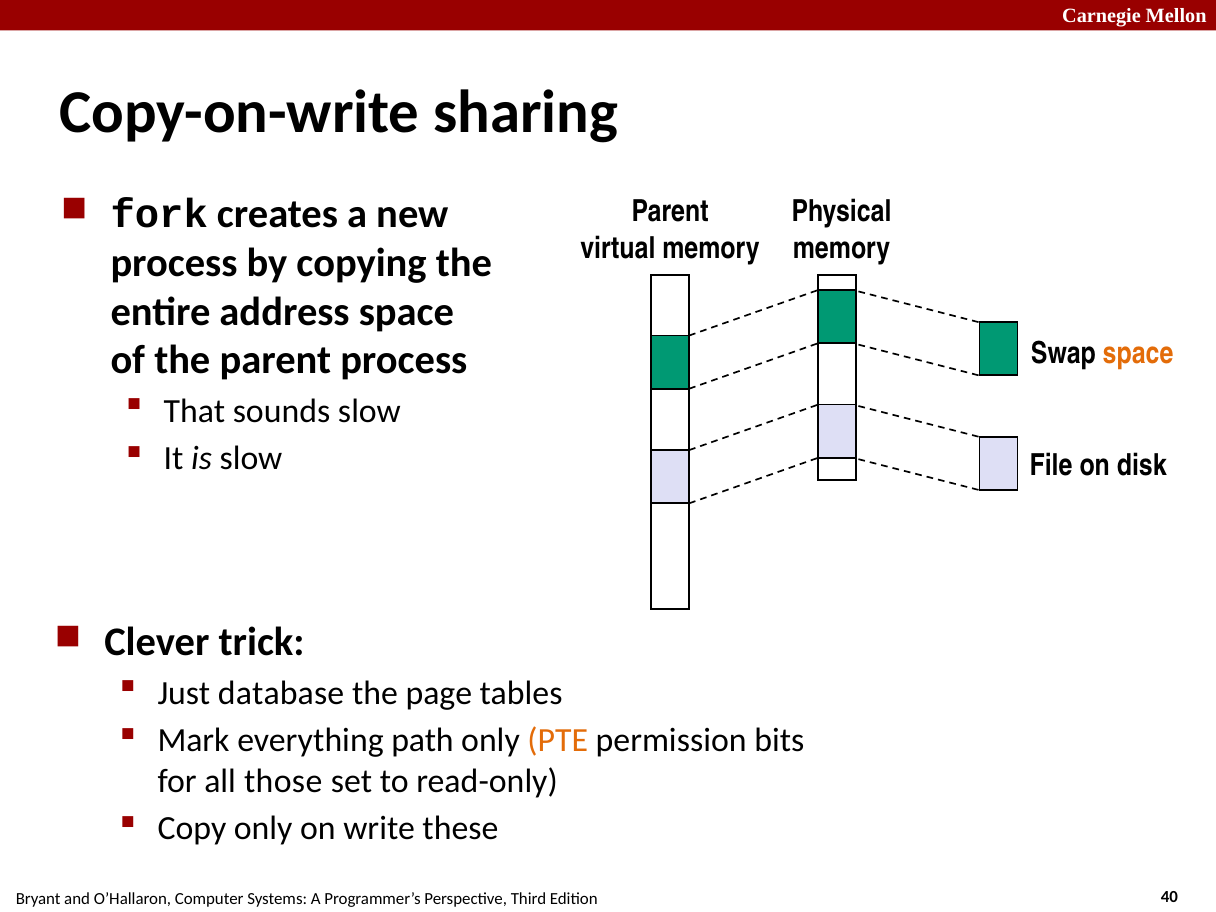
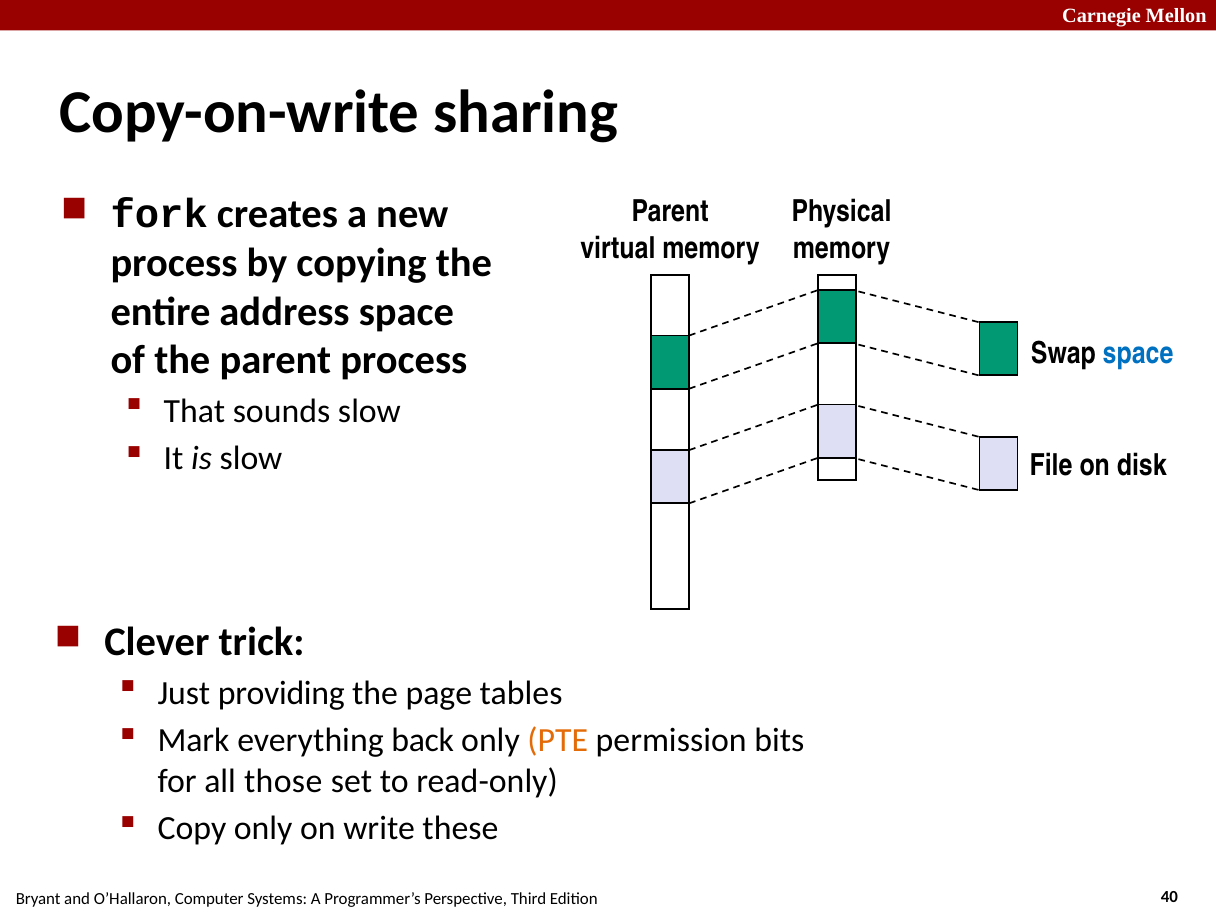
space colour: orange -> blue (1138, 354)
database: database -> providing (281, 693)
path: path -> back (423, 741)
